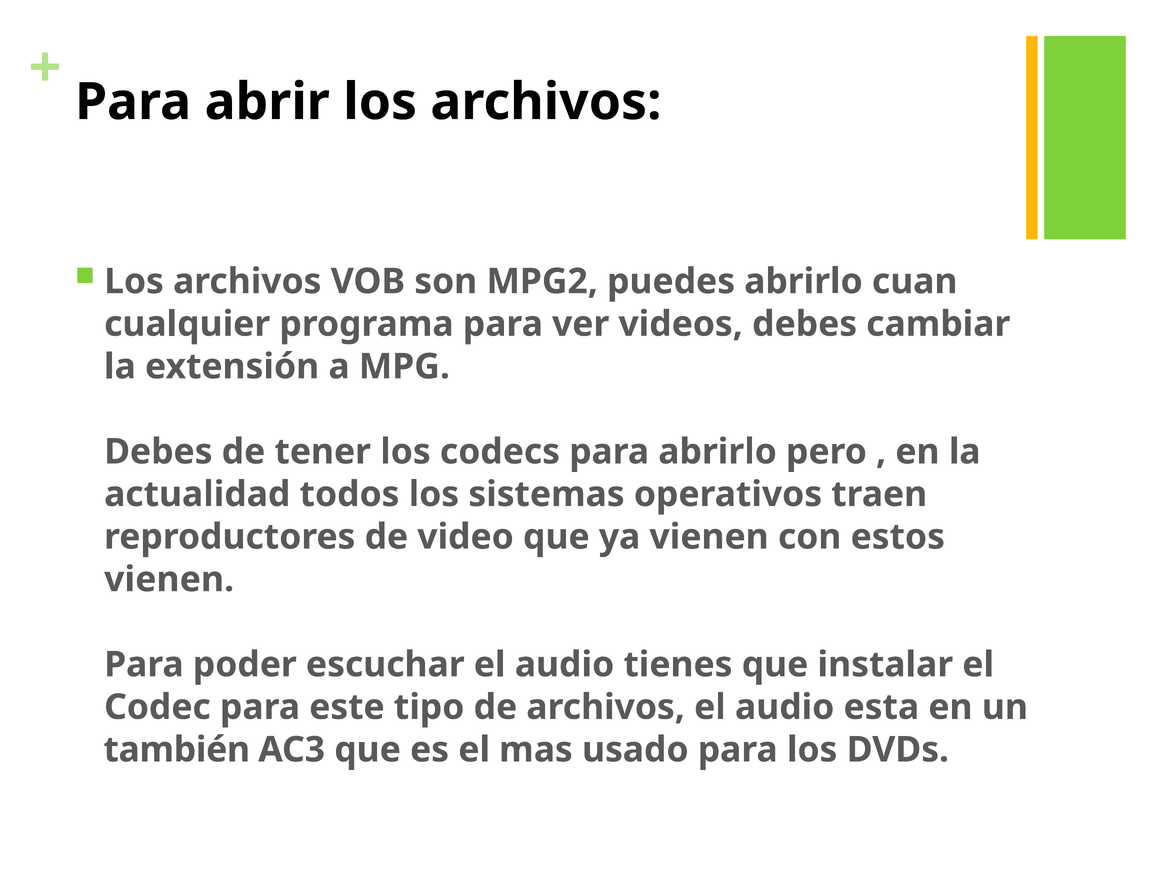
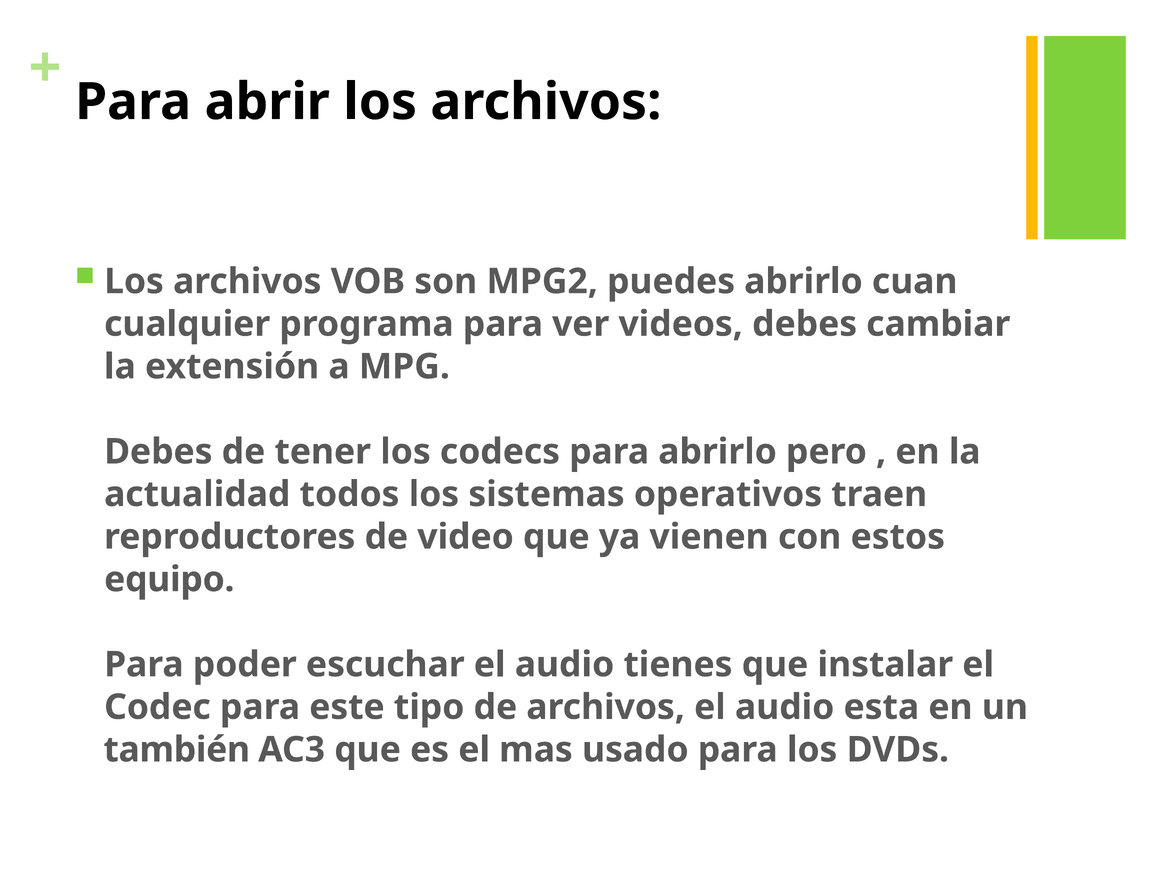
vienen: vienen -> equipo (169, 580)
